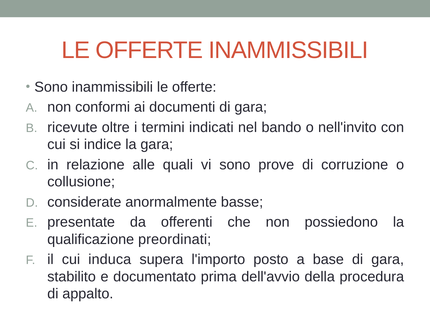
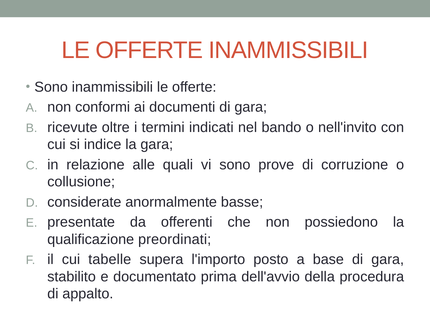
induca: induca -> tabelle (110, 259)
